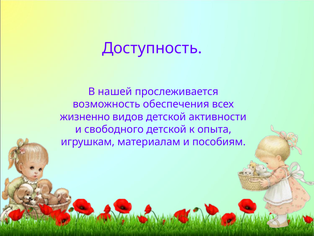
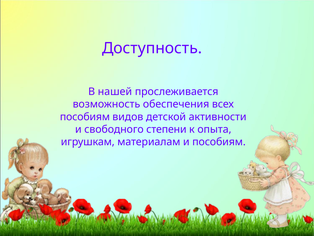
жизненно: жизненно -> пособиям (85, 117)
свободного детской: детской -> степени (166, 129)
